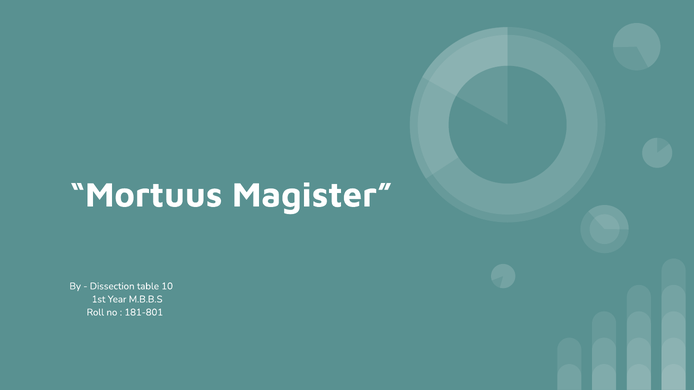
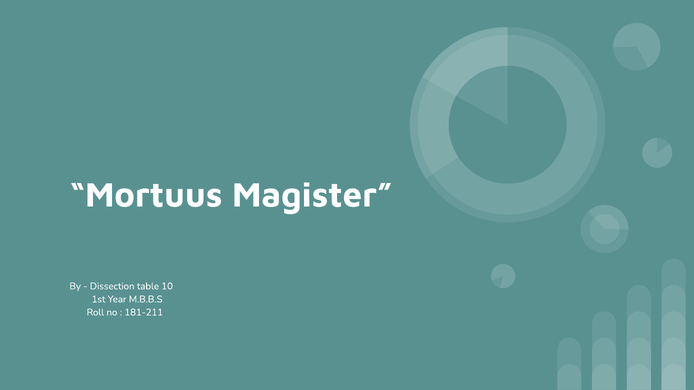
181-801: 181-801 -> 181-211 (144, 313)
